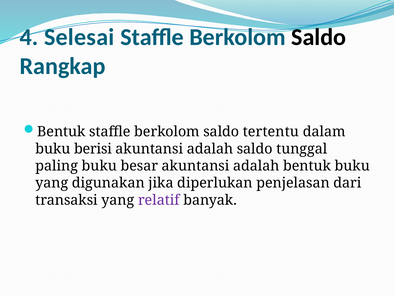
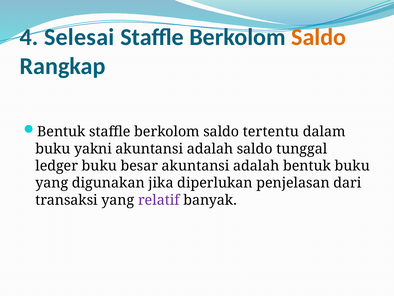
Saldo colour: black -> orange (319, 37)
berisi: berisi -> yakni (93, 149)
paling: paling -> ledger (57, 166)
